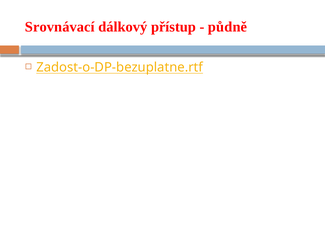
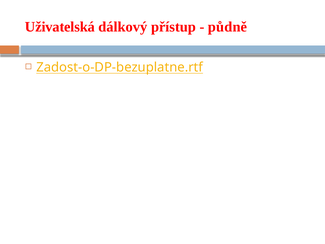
Srovnávací: Srovnávací -> Uživatelská (60, 27)
